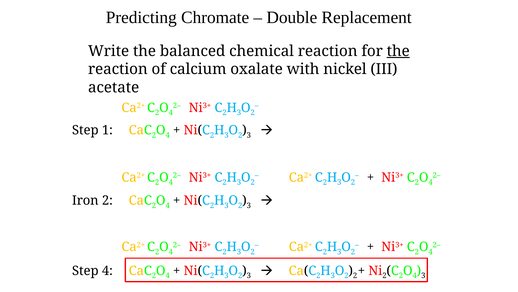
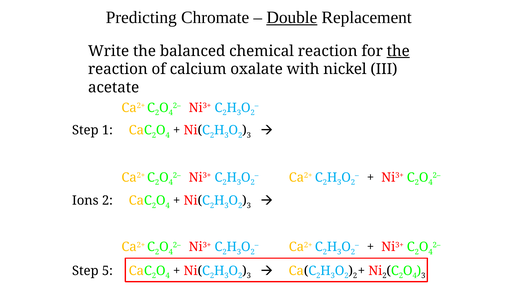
Double underline: none -> present (292, 17)
Iron: Iron -> Ions (85, 200)
Step 4: 4 -> 5 (107, 270)
